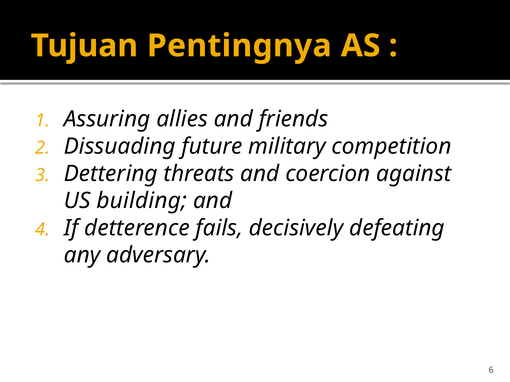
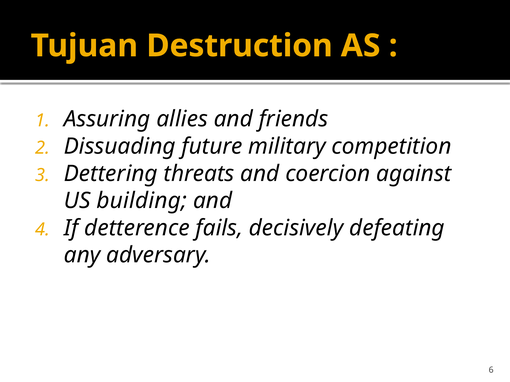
Pentingnya: Pentingnya -> Destruction (240, 46)
